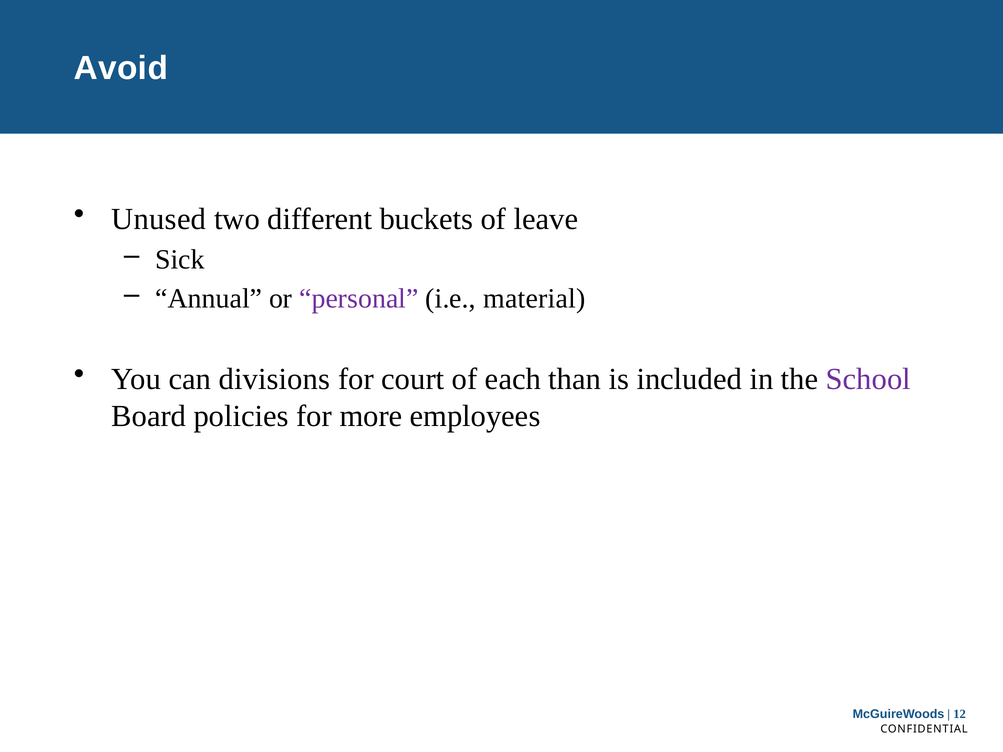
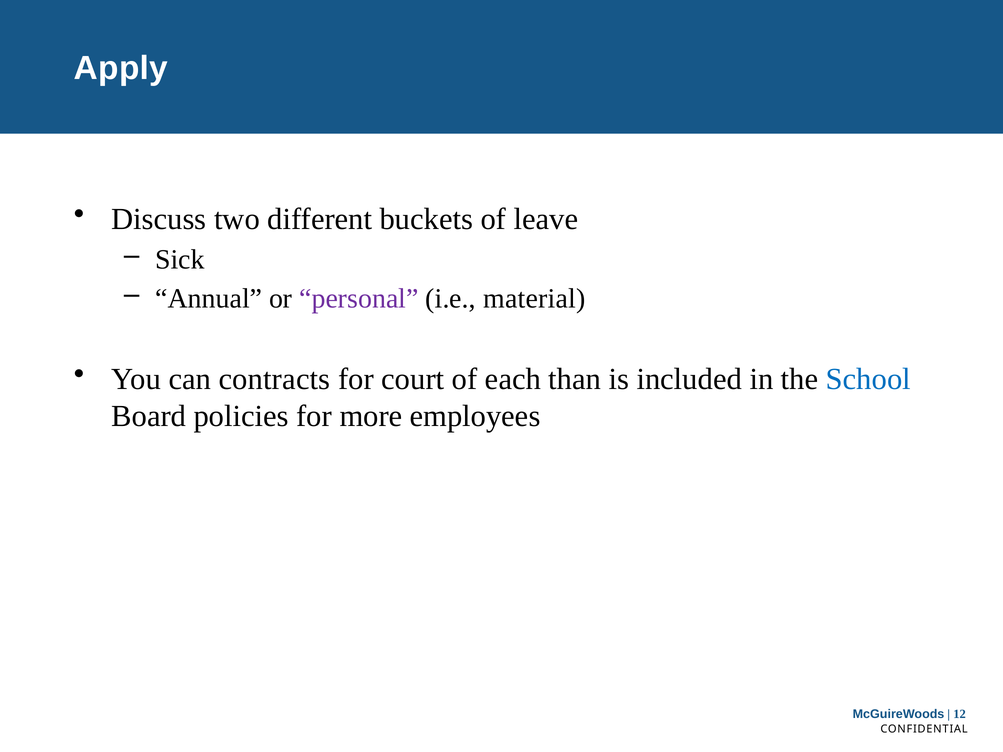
Avoid: Avoid -> Apply (121, 68)
Unused: Unused -> Discuss (159, 219)
divisions: divisions -> contracts (274, 379)
School colour: purple -> blue (868, 379)
